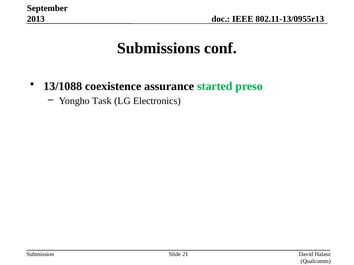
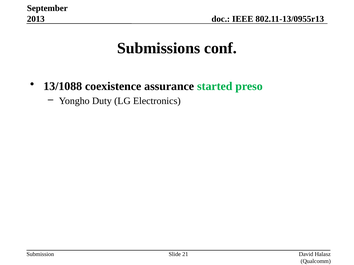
Task: Task -> Duty (102, 101)
